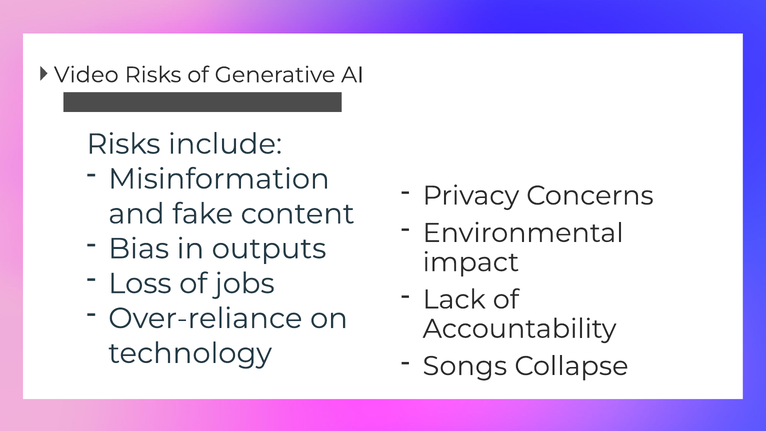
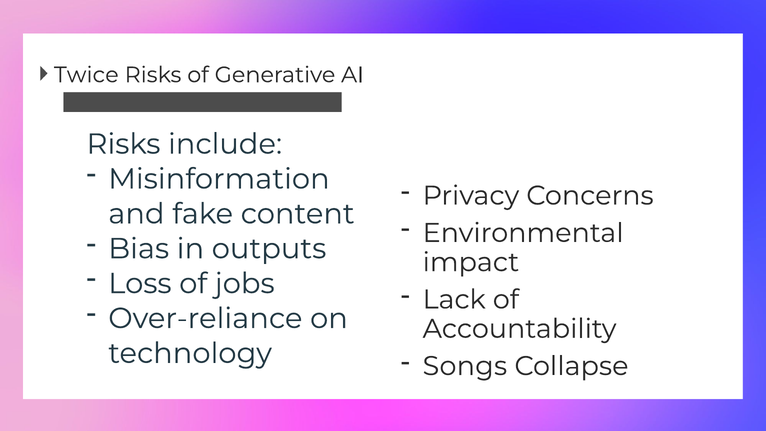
Video: Video -> Twice (86, 75)
